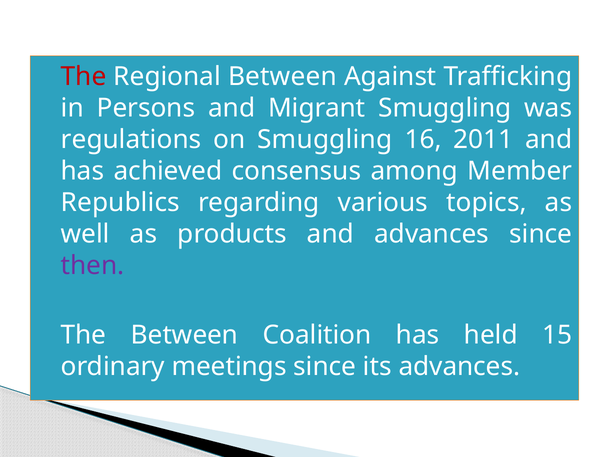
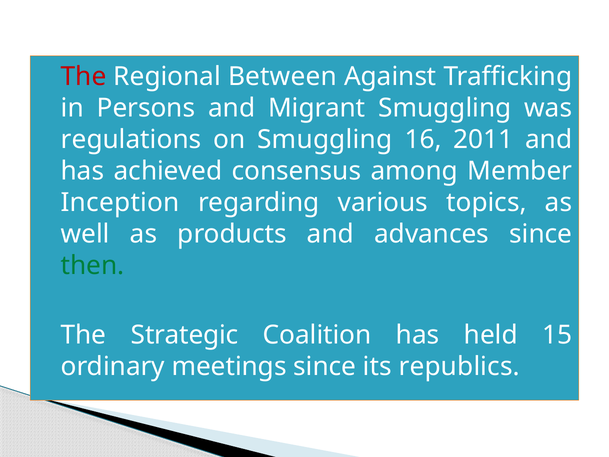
Republics: Republics -> Inception (120, 202)
then colour: purple -> green (93, 265)
The Between: Between -> Strategic (185, 335)
its advances: advances -> republics (459, 366)
